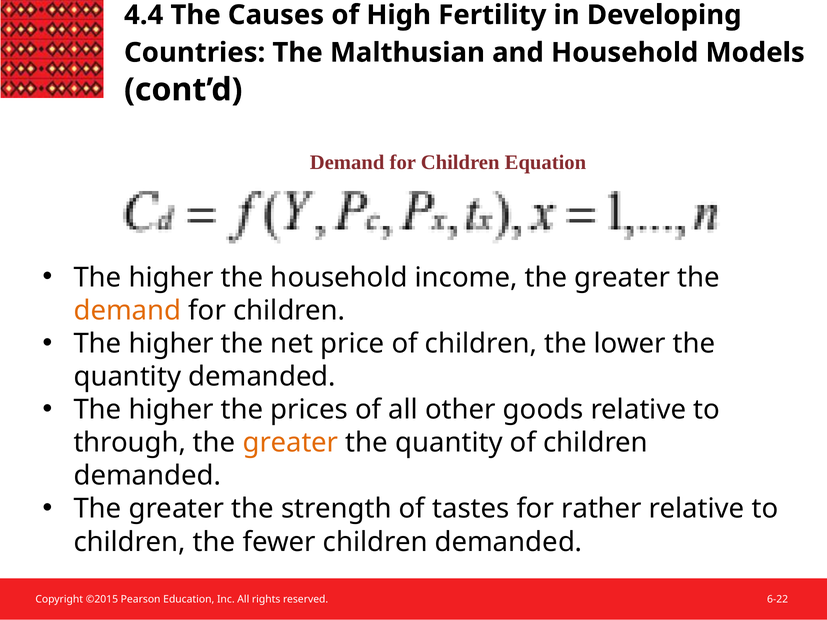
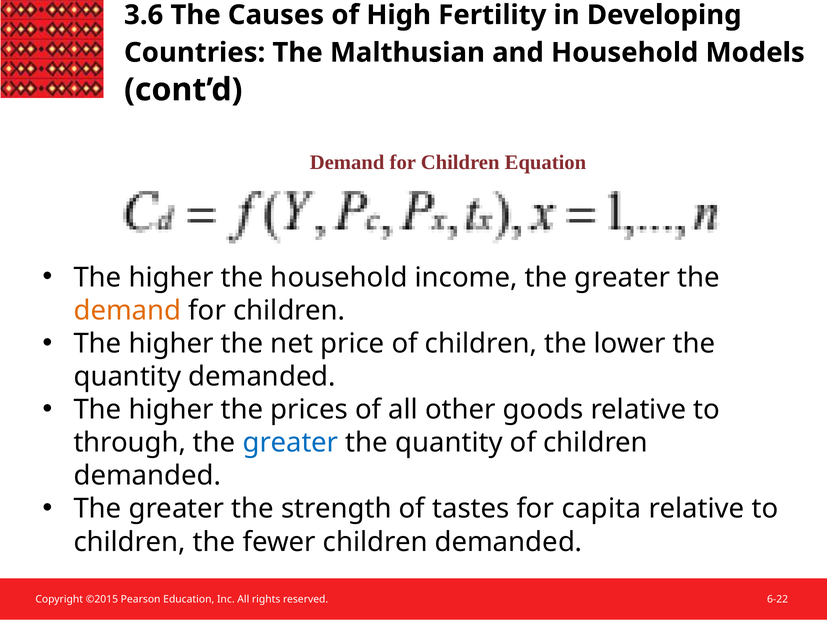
4.4: 4.4 -> 3.6 (144, 15)
greater colour: orange -> blue (290, 443)
rather: rather -> capita (601, 509)
